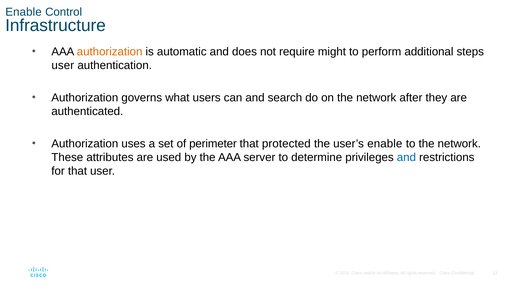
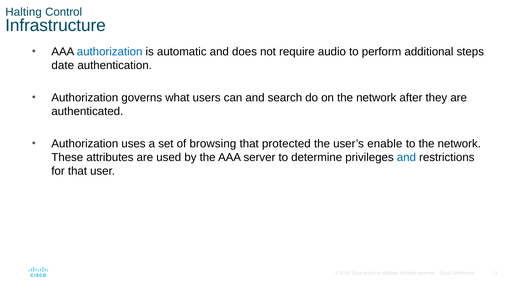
Enable: Enable -> Halting (24, 12)
authorization colour: orange -> blue (110, 52)
might: might -> audio (332, 52)
user: user -> date (63, 65)
perimeter: perimeter -> browsing (213, 144)
